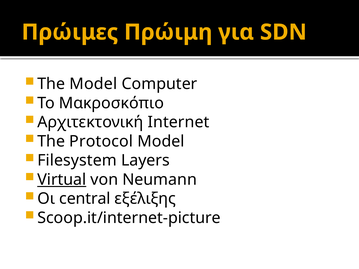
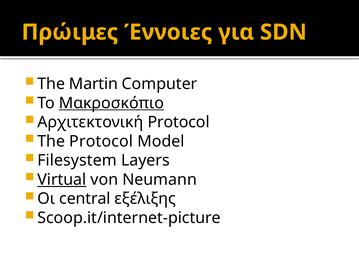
Πρώιμη: Πρώιμη -> Έννοιες (168, 32)
The Model: Model -> Martin (93, 84)
Μακροσκόπιο underline: none -> present (111, 103)
Αρχιτεκτονική Internet: Internet -> Protocol (179, 122)
